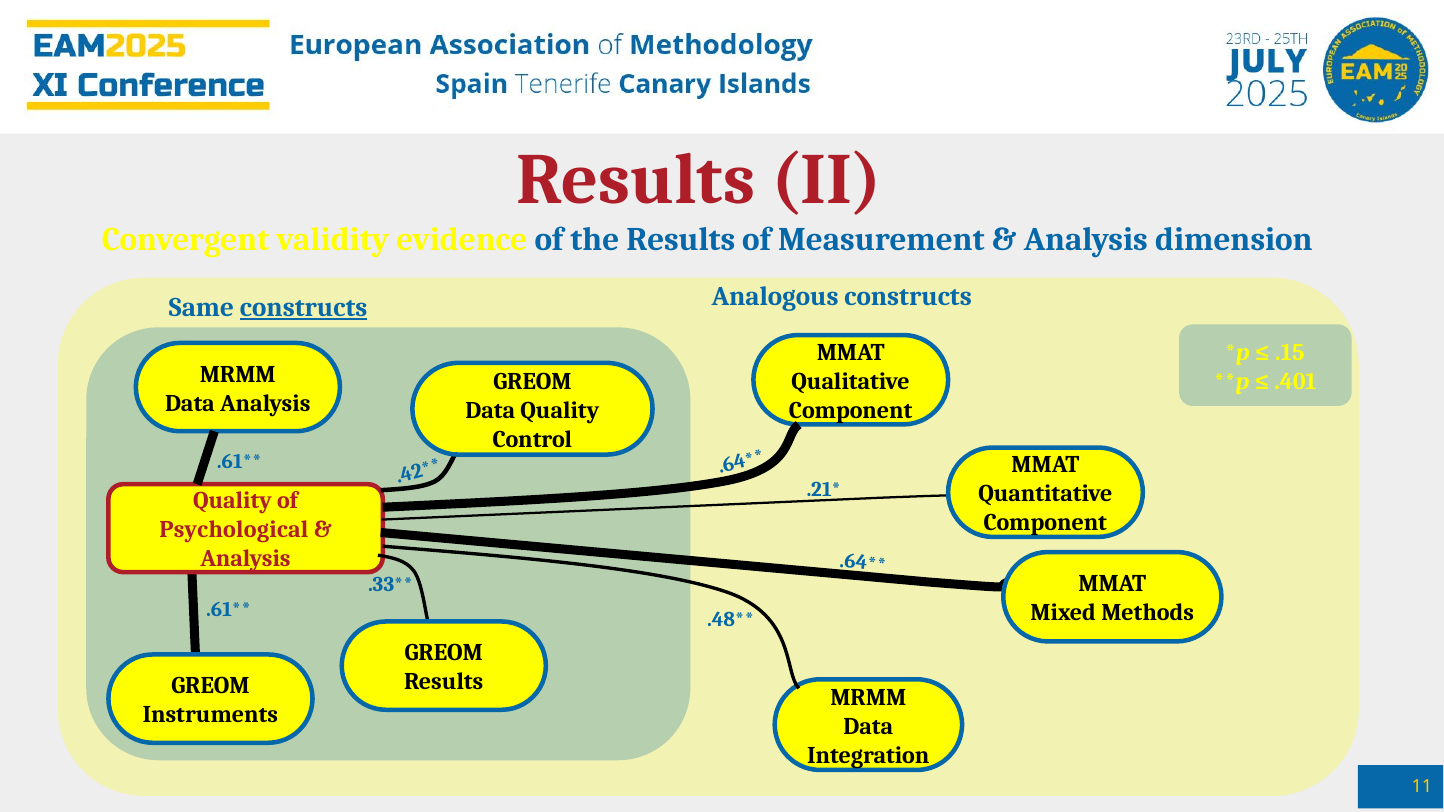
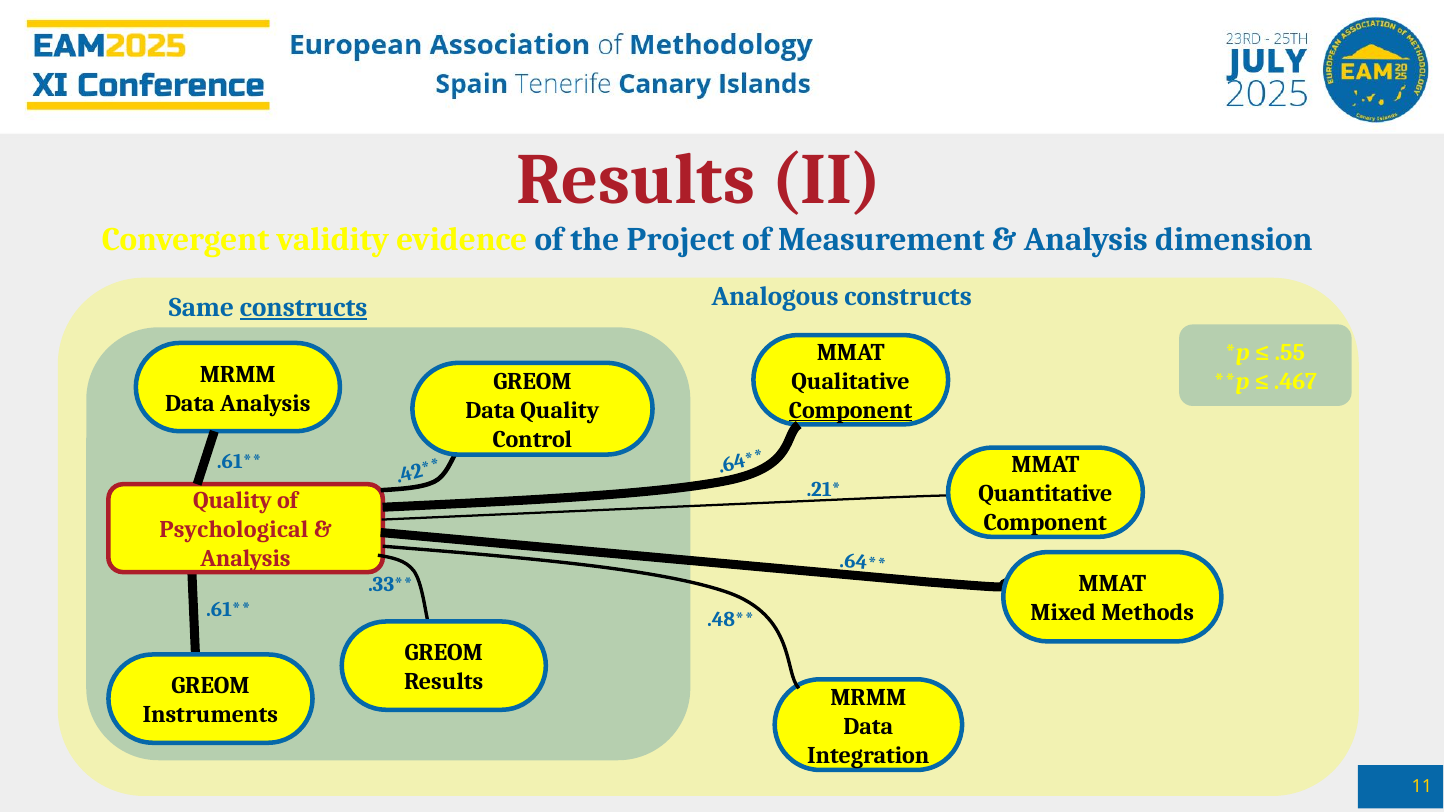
the Results: Results -> Project (681, 240)
.15: .15 -> .55 (1290, 353)
.401: .401 -> .467 (1295, 381)
Component underline: none -> present (851, 410)
